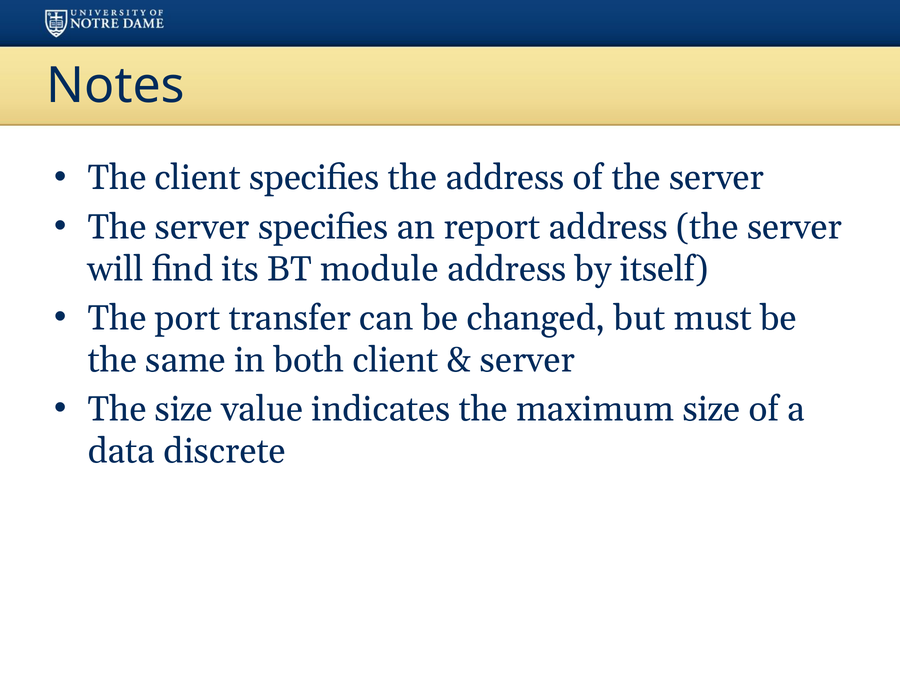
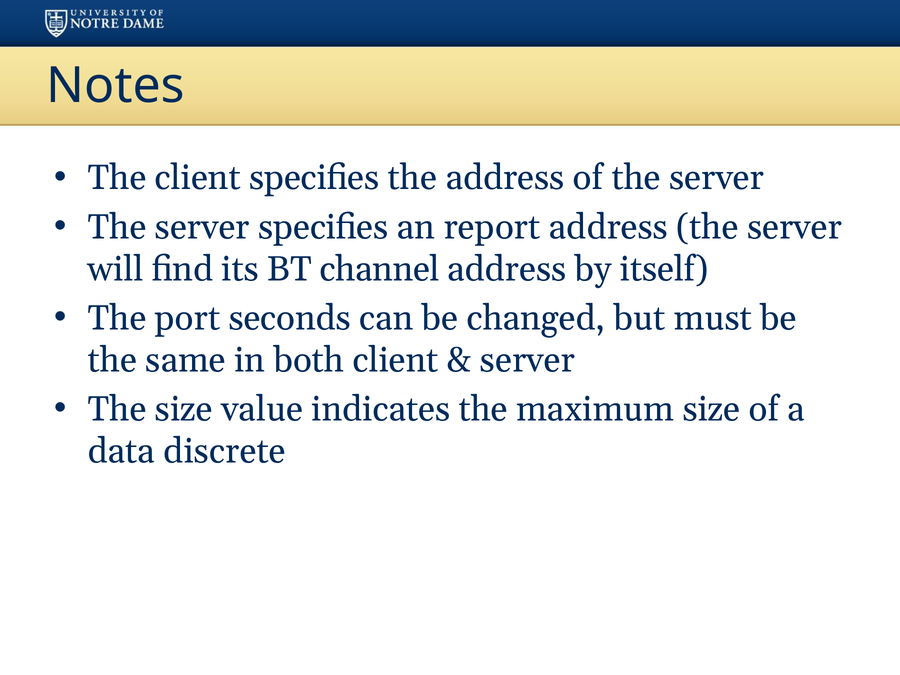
module: module -> channel (380, 269)
transfer: transfer -> seconds (290, 318)
